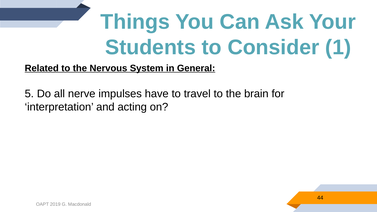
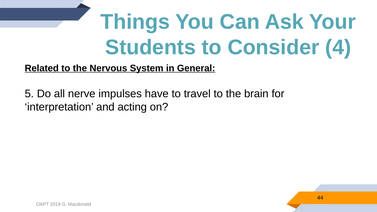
1: 1 -> 4 (338, 47)
